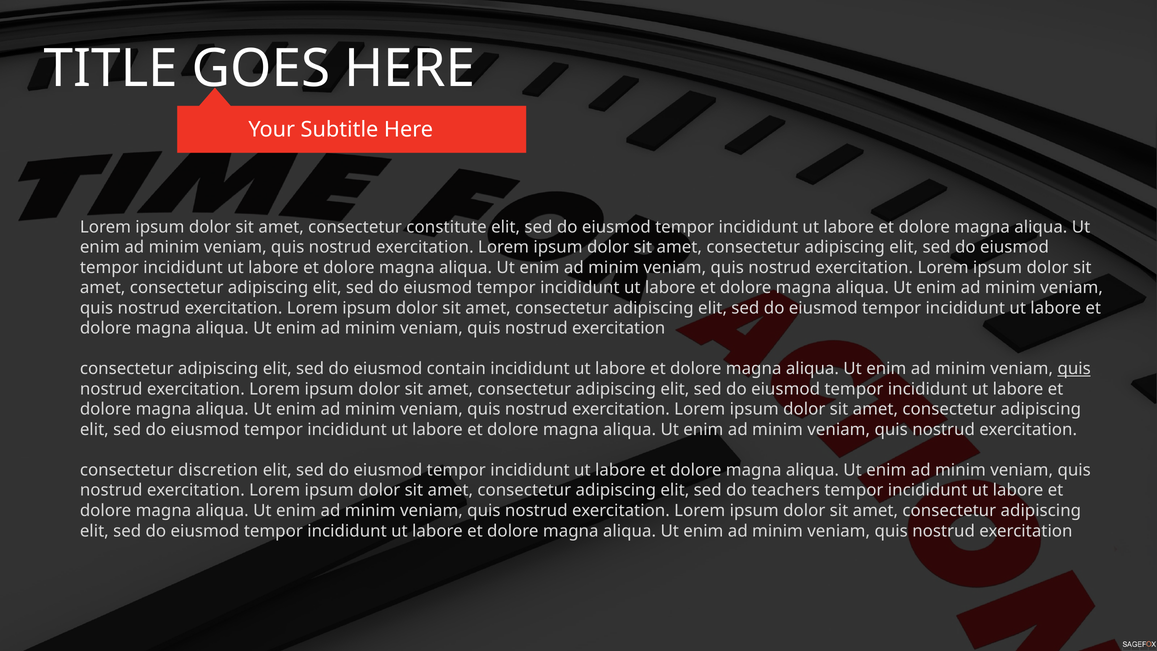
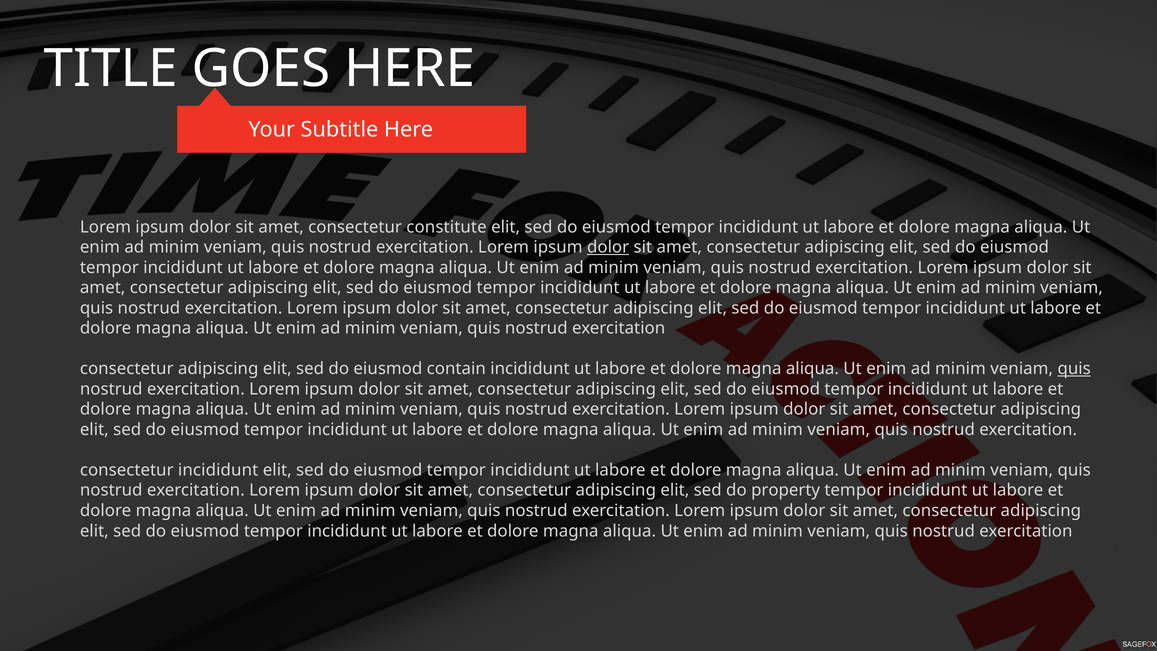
dolor underline: none -> present (608, 247)
consectetur discretion: discretion -> incididunt (218, 470)
teachers: teachers -> property (786, 490)
